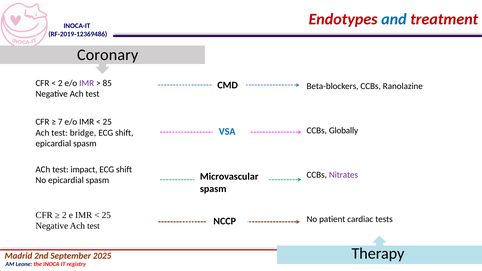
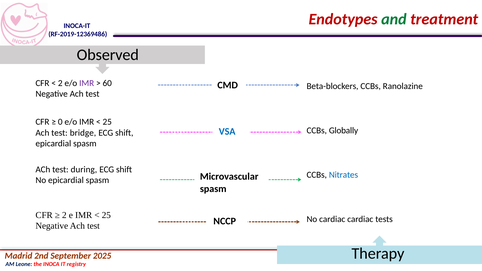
and colour: blue -> green (394, 19)
Coronary: Coronary -> Observed (108, 55)
85: 85 -> 60 (107, 83)
7: 7 -> 0 (60, 122)
impact: impact -> during (84, 170)
Nitrates colour: purple -> blue (343, 175)
No patient: patient -> cardiac (332, 219)
